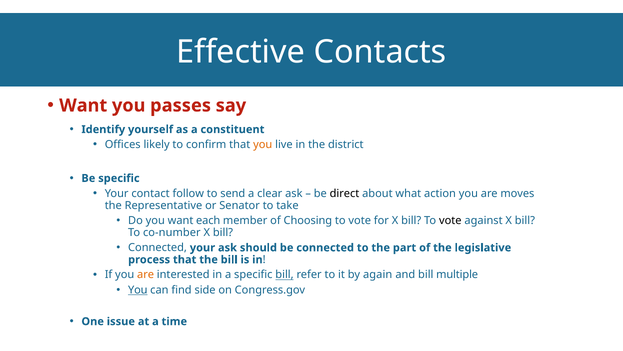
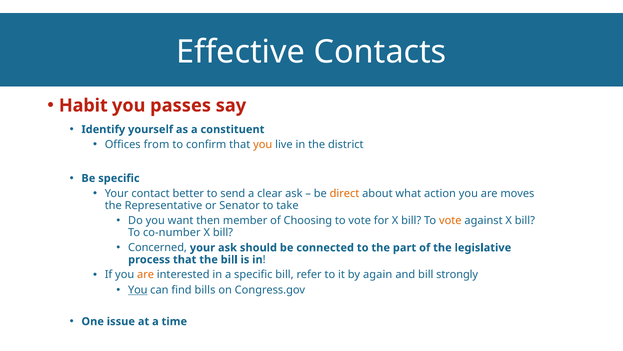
Want: Want -> Habit (83, 105)
likely: likely -> from (157, 144)
follow: follow -> better (188, 193)
direct colour: black -> orange (344, 193)
each: each -> then (208, 220)
vote colour: black -> orange (450, 220)
Connected: Connected -> Concerned (158, 247)
bill underline: present -> none (285, 274)
multiple: multiple -> strongly (457, 274)
side: side -> bills (205, 290)
